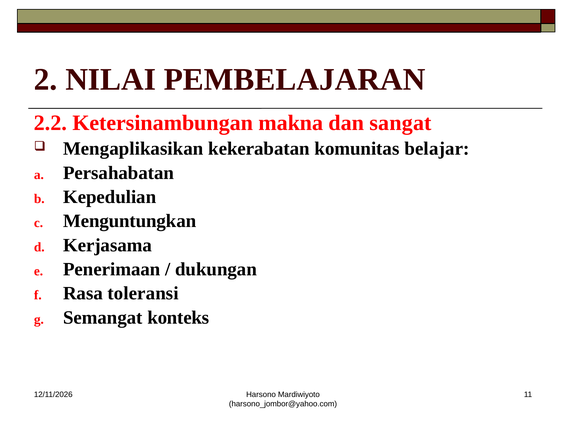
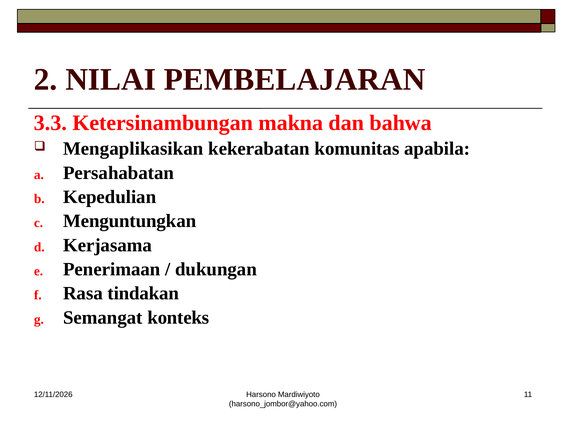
2.2: 2.2 -> 3.3 (50, 123)
sangat: sangat -> bahwa (401, 123)
belajar: belajar -> apabila (437, 149)
toleransi: toleransi -> tindakan (143, 294)
